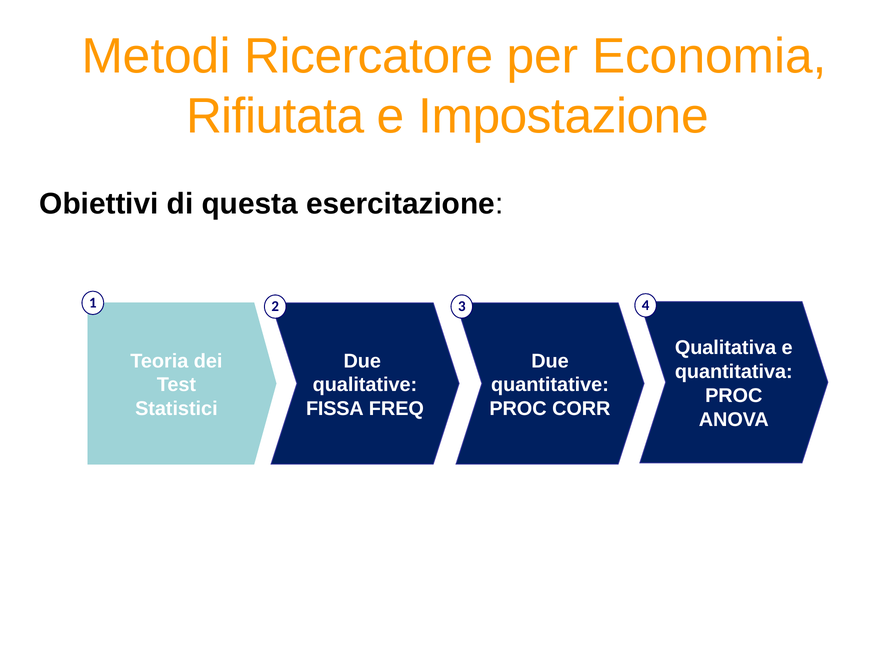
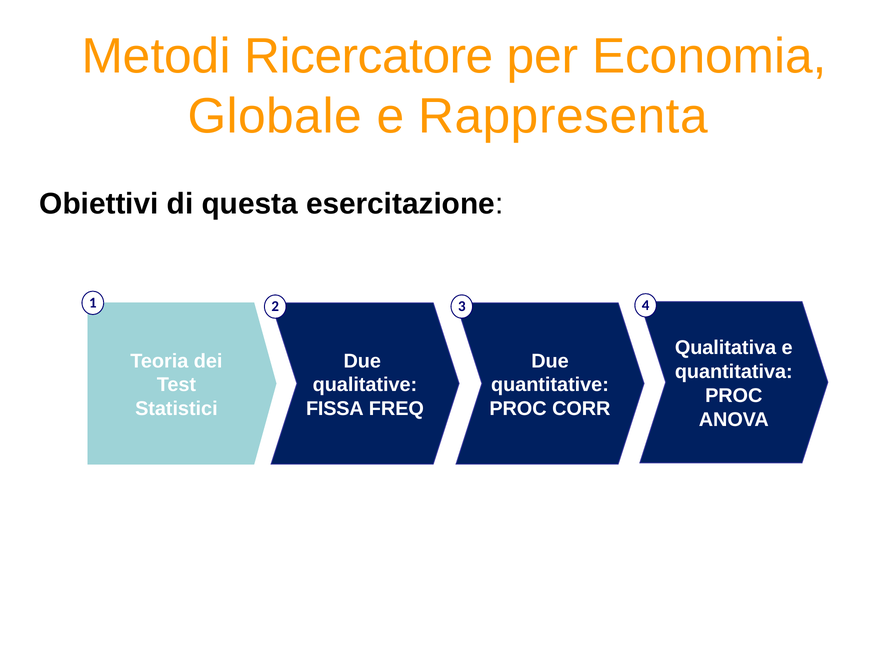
Rifiutata: Rifiutata -> Globale (275, 116)
Impostazione: Impostazione -> Rappresenta (563, 116)
